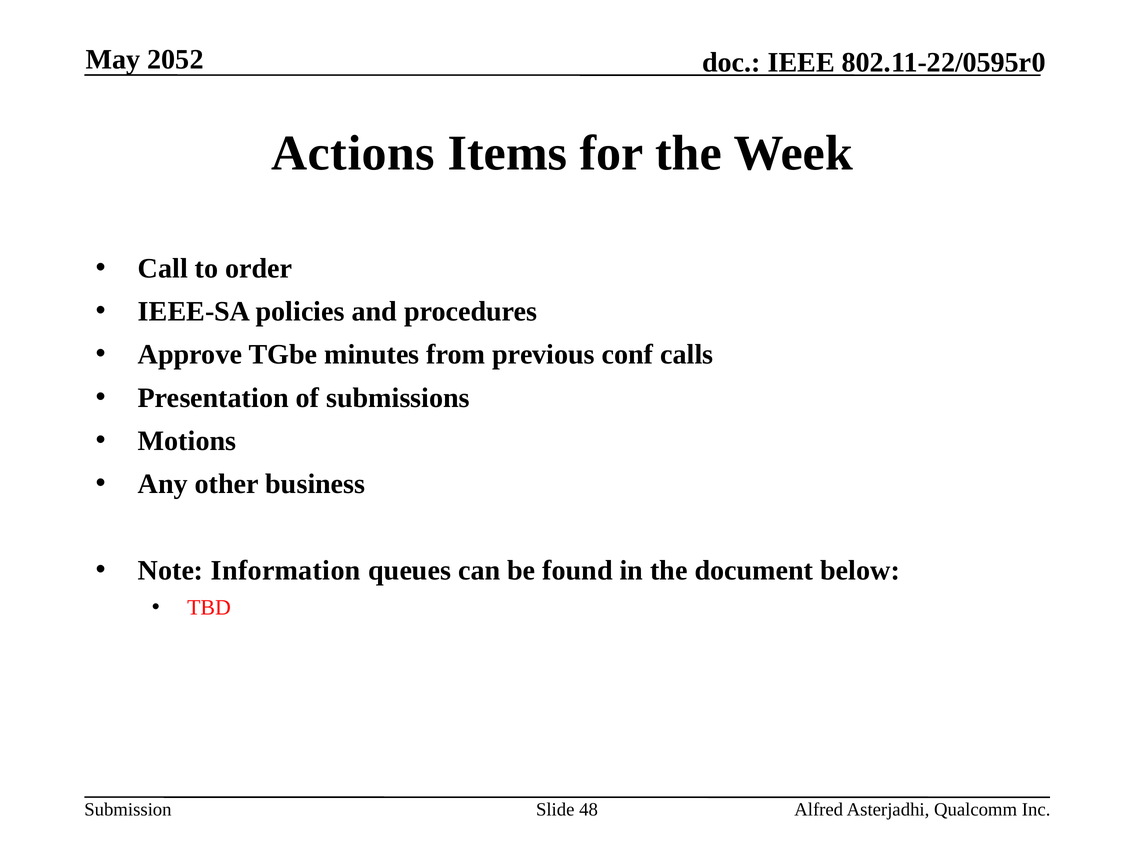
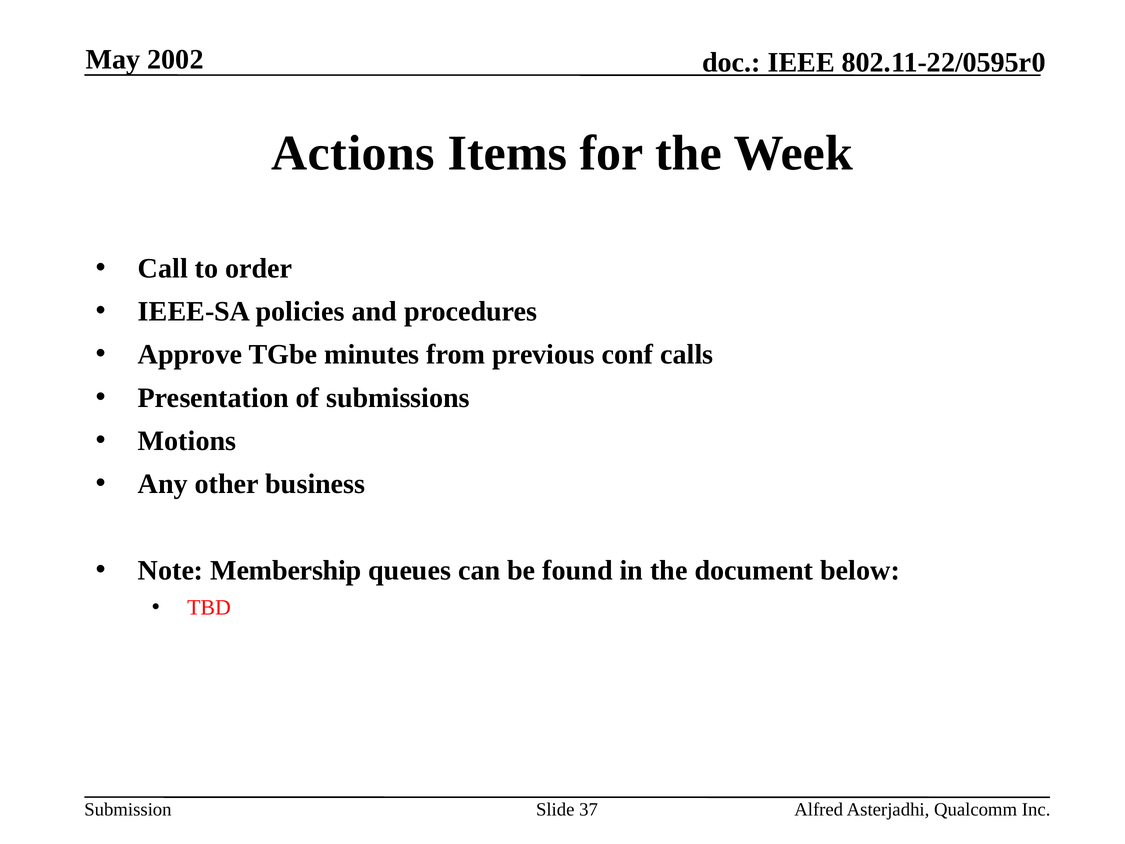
2052: 2052 -> 2002 (176, 60)
Information: Information -> Membership (286, 570)
48: 48 -> 37 (589, 809)
